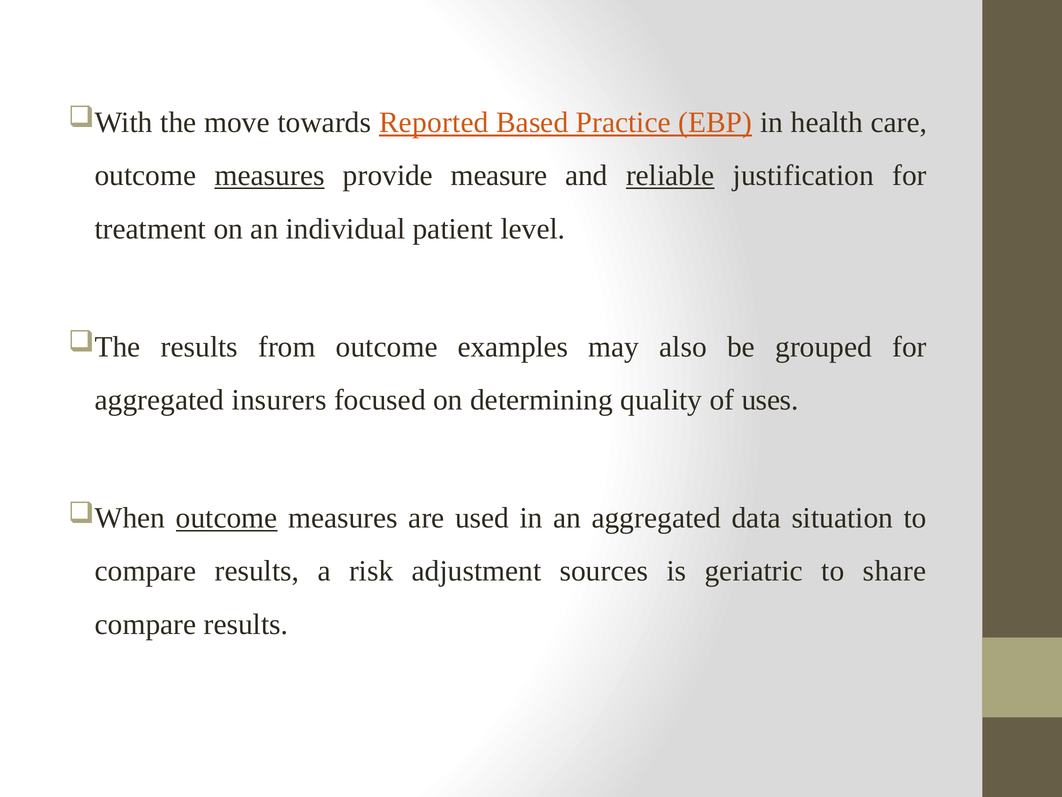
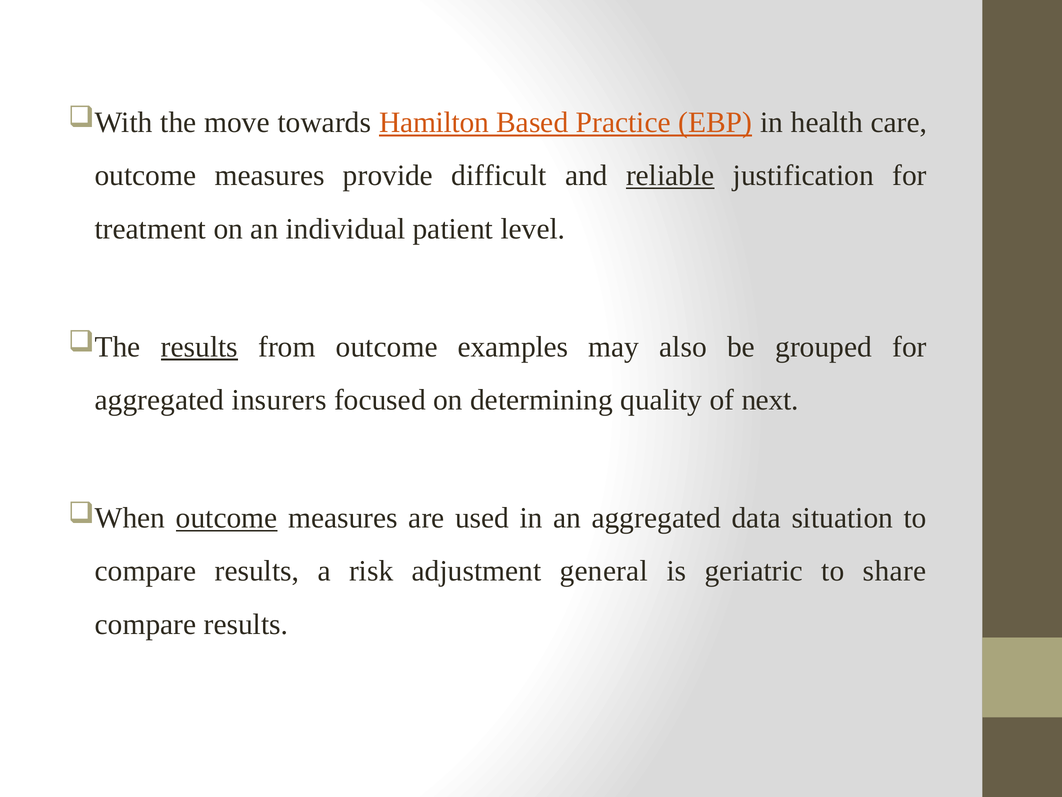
Reported: Reported -> Hamilton (434, 122)
measures underline: present -> none (270, 176)
measure: measure -> difficult (499, 176)
results underline: none -> present (199, 347)
uses: uses -> next (770, 400)
sources: sources -> general (604, 571)
